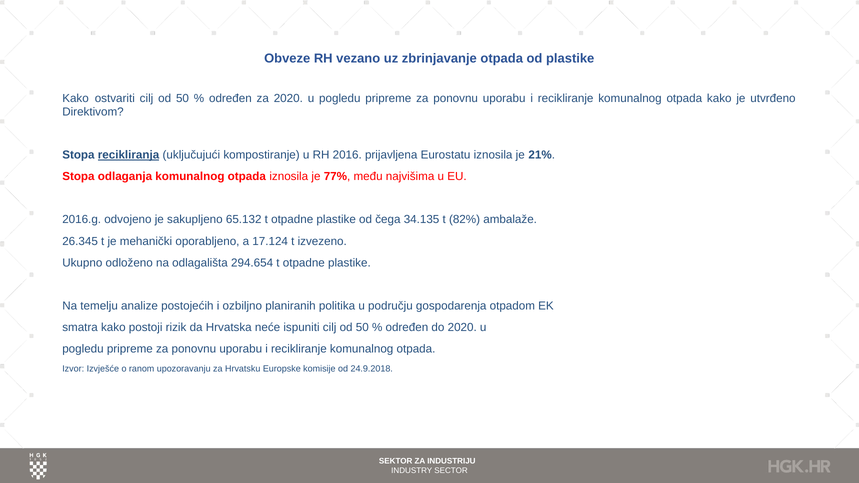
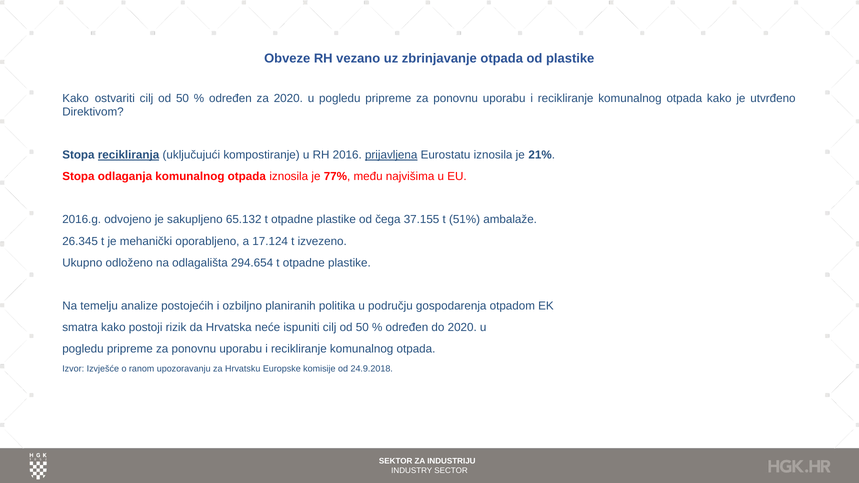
prijavljena underline: none -> present (391, 155)
34.135: 34.135 -> 37.155 (422, 220)
82%: 82% -> 51% (465, 220)
